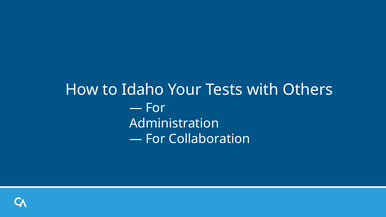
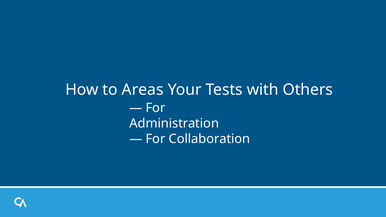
Idaho: Idaho -> Areas (143, 90)
